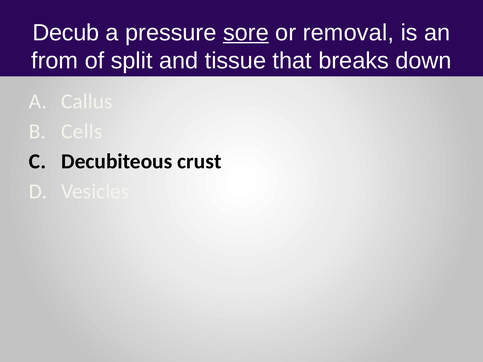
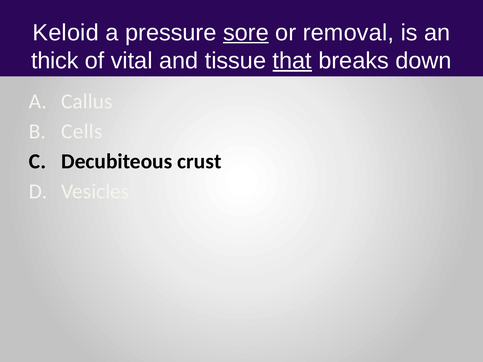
Decub: Decub -> Keloid (66, 33)
from: from -> thick (55, 61)
split: split -> vital (132, 61)
that underline: none -> present (292, 61)
